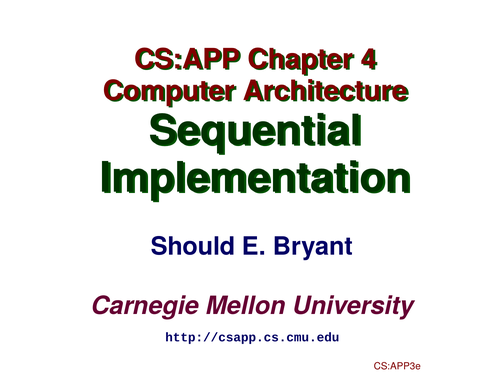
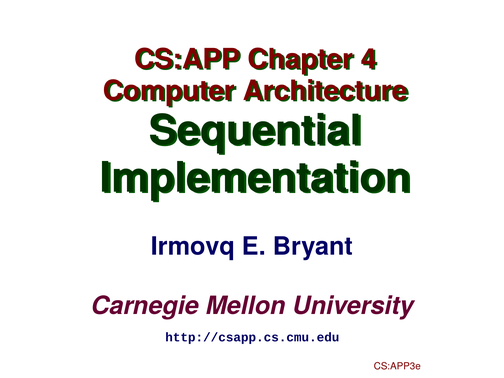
Should: Should -> Irmovq (193, 246)
